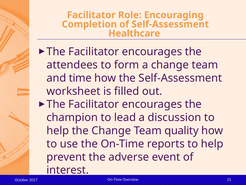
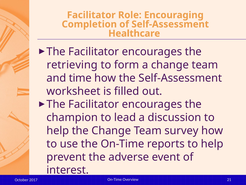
attendees: attendees -> retrieving (72, 65)
quality: quality -> survey (181, 130)
